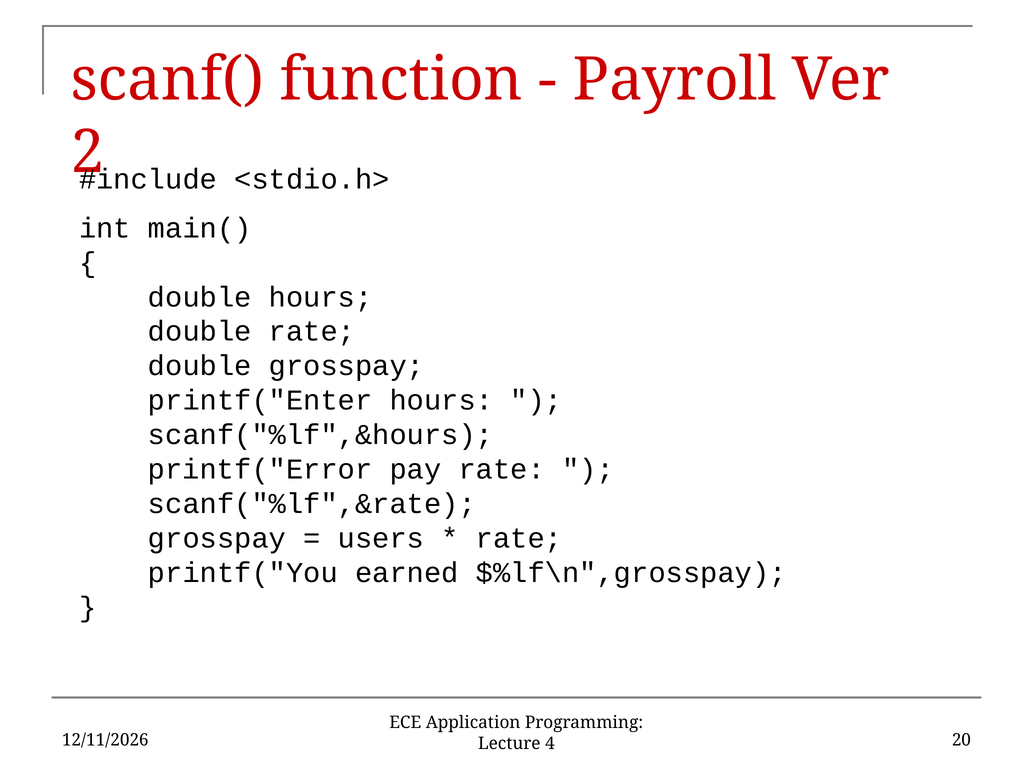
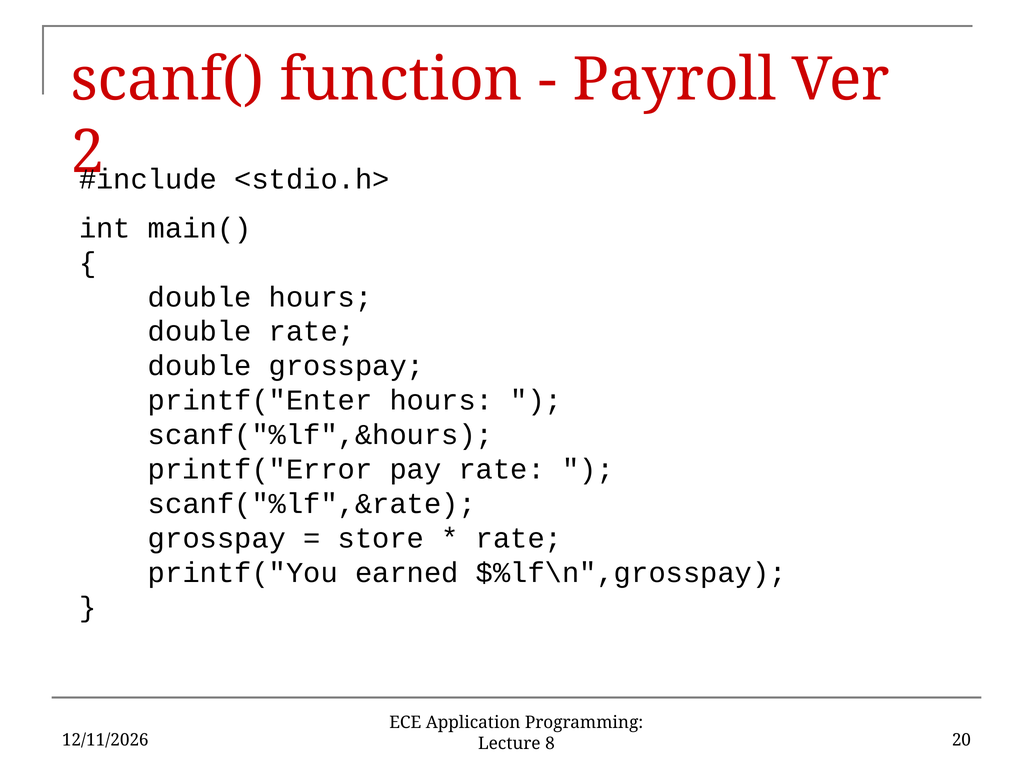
users: users -> store (381, 538)
4: 4 -> 8 (550, 743)
